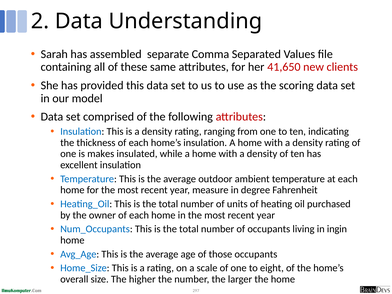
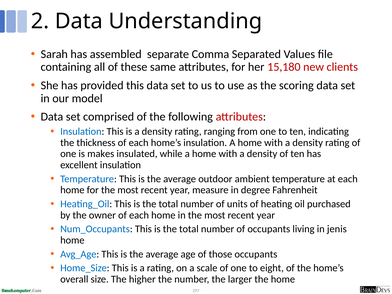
41,650: 41,650 -> 15,180 (284, 67)
ingin: ingin -> jenis (337, 229)
